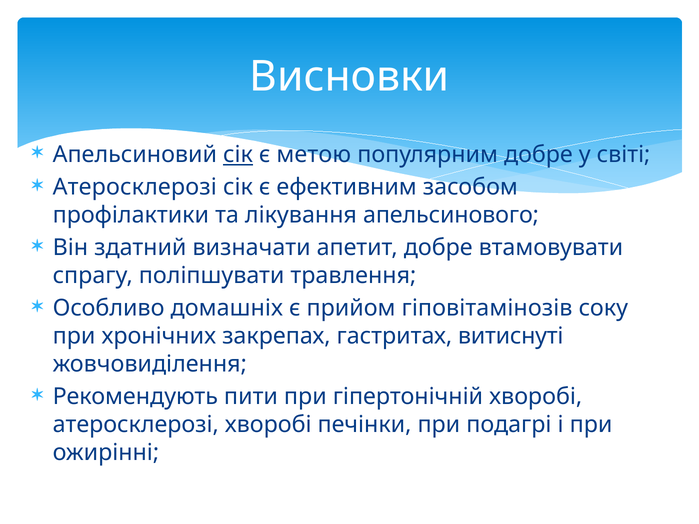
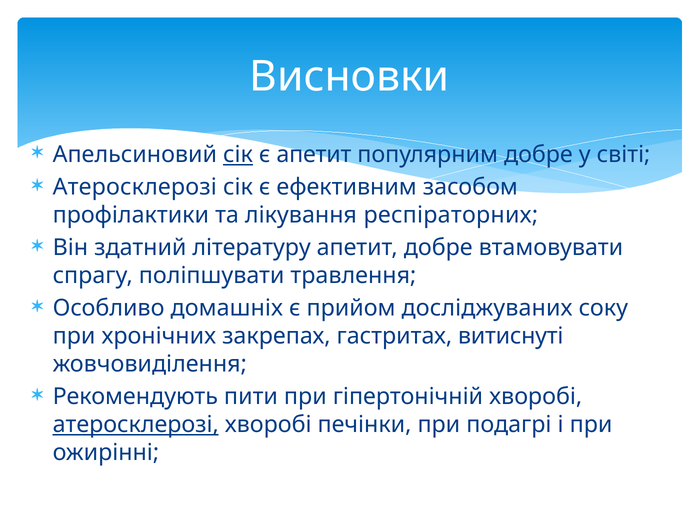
є метою: метою -> апетит (314, 155)
апельсинового: апельсинового -> респіраторних (451, 215)
визначати: визначати -> літературу (252, 248)
гіповітамінозів: гіповітамінозів -> досліджуваних (487, 308)
атеросклерозі underline: none -> present (136, 425)
